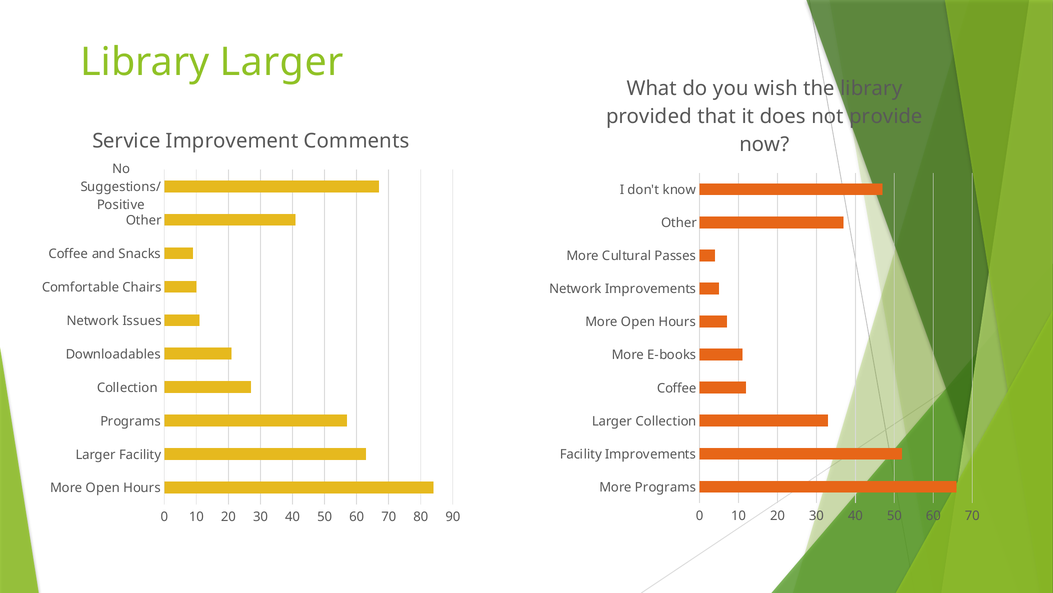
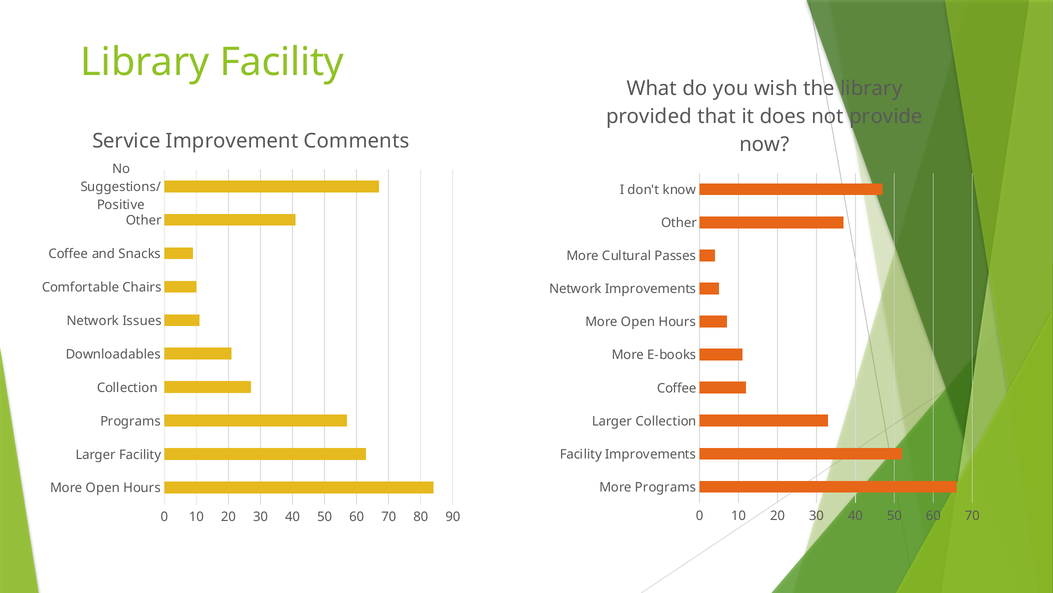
Library Larger: Larger -> Facility (282, 62)
